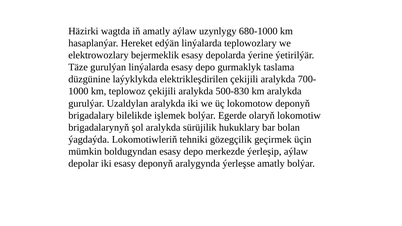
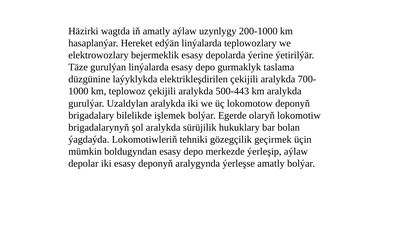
680-1000: 680-1000 -> 200-1000 (258, 31)
500-830: 500-830 -> 500-443 (232, 91)
